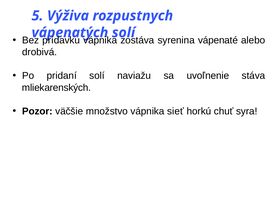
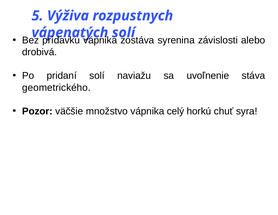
vápenaté: vápenaté -> závislosti (218, 40)
mliekarenských: mliekarenských -> geometrického (56, 87)
sieť: sieť -> celý (176, 111)
